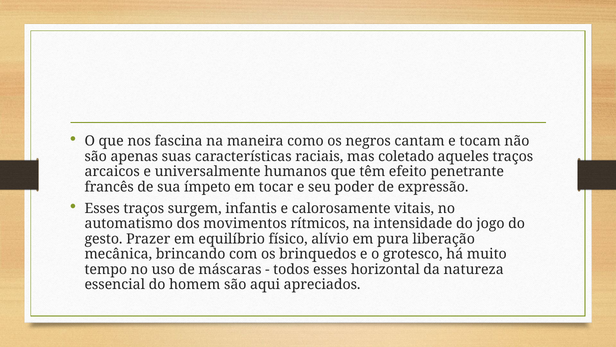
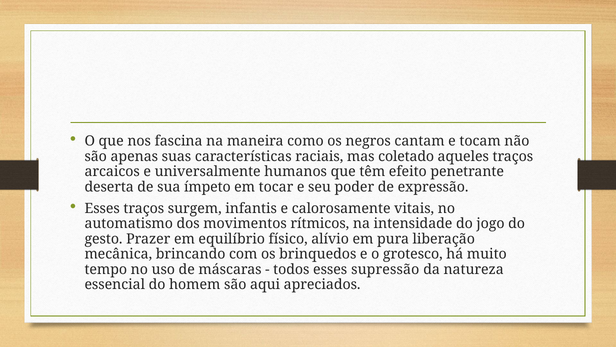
francês: francês -> deserta (109, 187)
horizontal: horizontal -> supressão (385, 269)
